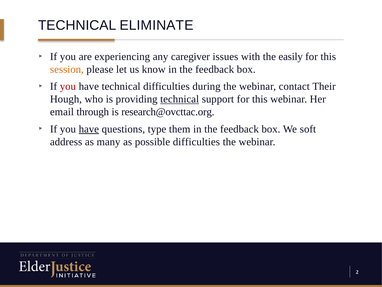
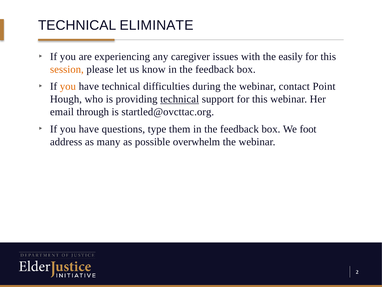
you colour: red -> orange (68, 86)
Their: Their -> Point (324, 86)
research@ovcttac.org: research@ovcttac.org -> startled@ovcttac.org (168, 112)
have underline: present -> none (89, 129)
soft: soft -> foot (308, 129)
possible difficulties: difficulties -> overwhelm (196, 142)
